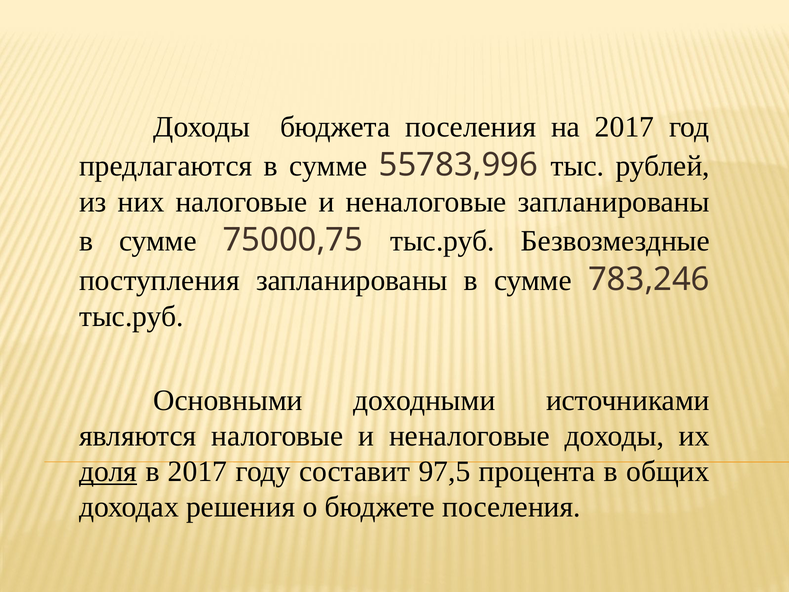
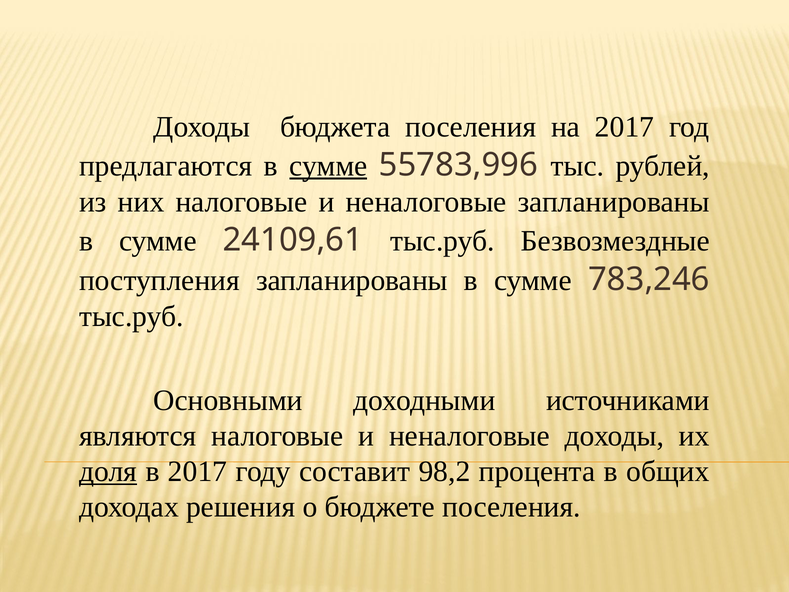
сумме underline: none -> present (328, 166)
75000,75: 75000,75 -> 24109,61 (293, 240)
97,5: 97,5 -> 98,2 (444, 471)
